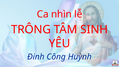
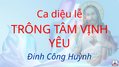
nhìn: nhìn -> diệu (61, 14)
SINH: SINH -> VỊNH (94, 30)
